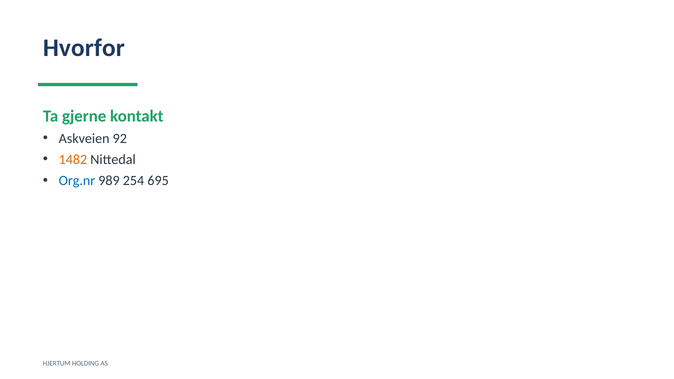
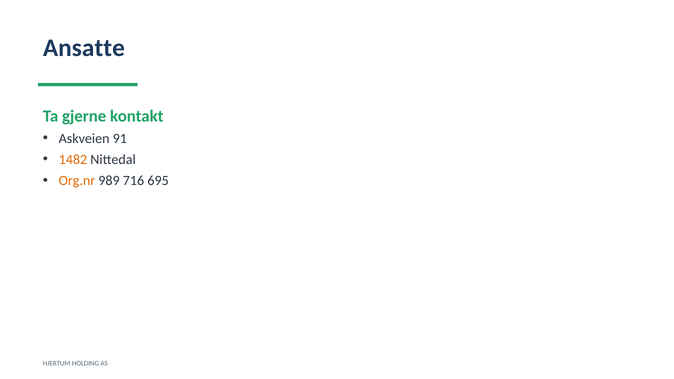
Hvorfor: Hvorfor -> Ansatte (84, 48)
92: 92 -> 91 (120, 139)
Org.nr colour: blue -> orange (77, 181)
254: 254 -> 716 (134, 181)
